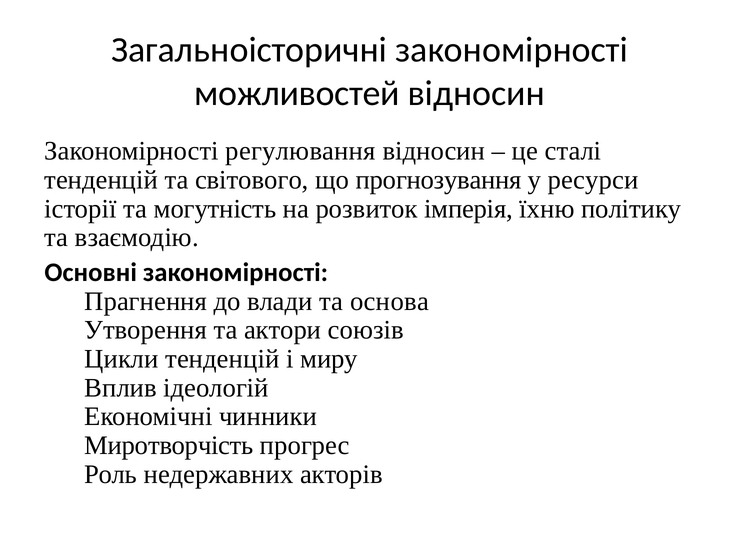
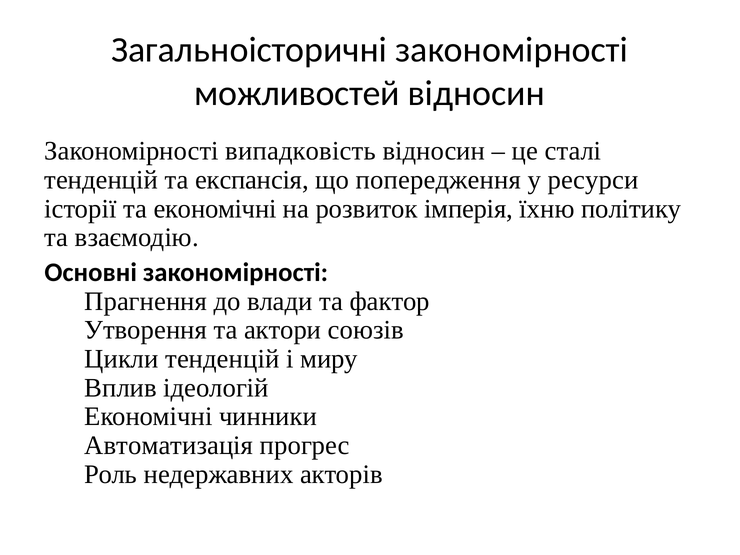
регулювання: регулювання -> випадковість (301, 151)
світового: світового -> експансія (252, 180)
прогнозування: прогнозування -> попередження (438, 180)
та могутність: могутність -> економічні (215, 209)
основа: основа -> фактор (390, 301)
Миротворчість: Миротворчість -> Автоматизація (169, 445)
